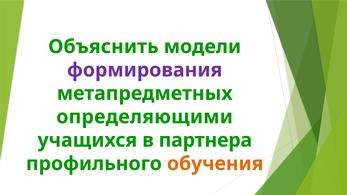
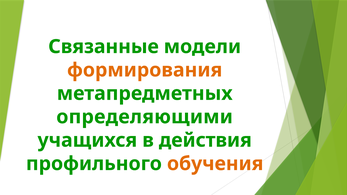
Объяснить: Объяснить -> Связанные (104, 47)
формирования colour: purple -> orange (145, 70)
партнера: партнера -> действия (205, 140)
